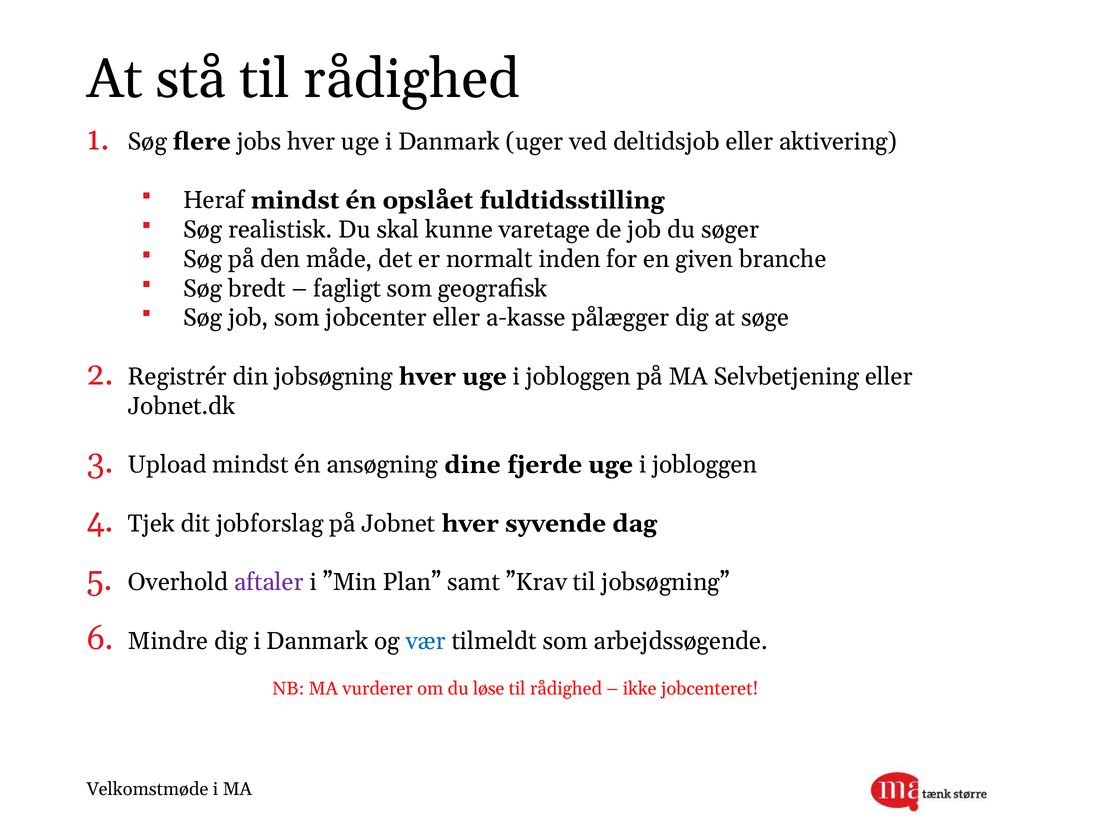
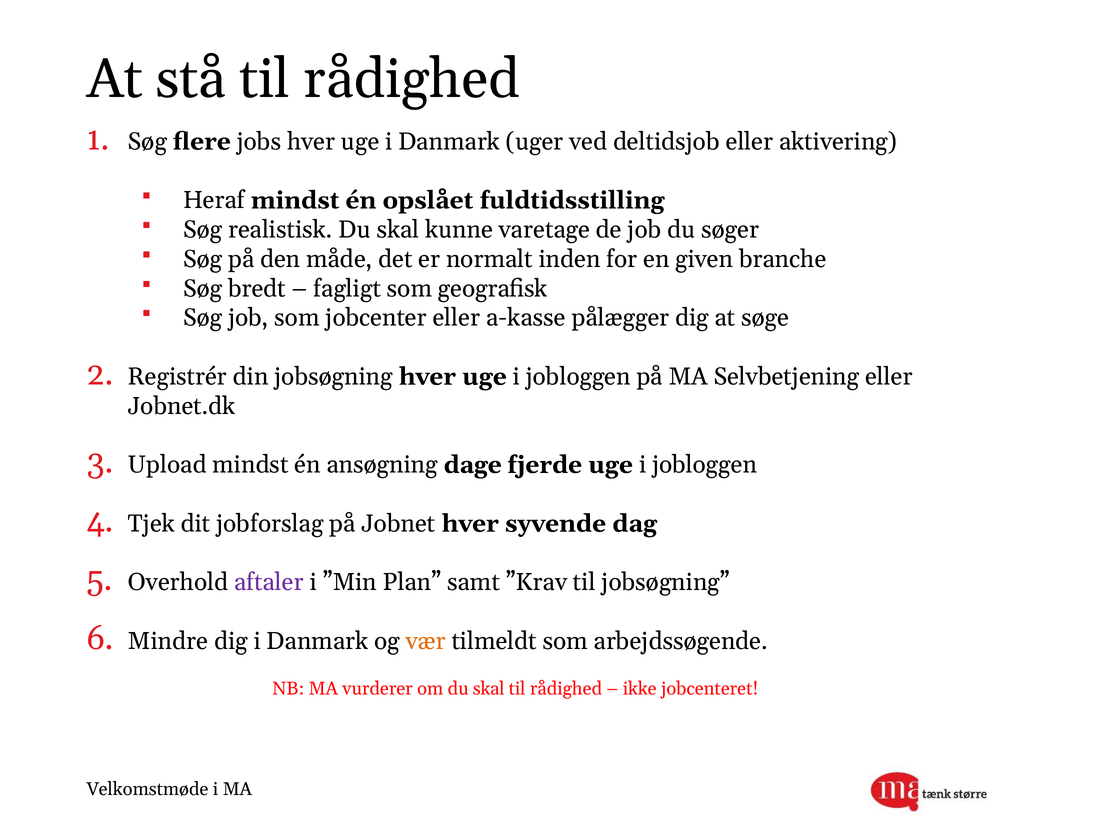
dine: dine -> dage (473, 465)
vær colour: blue -> orange (426, 641)
om du løse: løse -> skal (489, 688)
